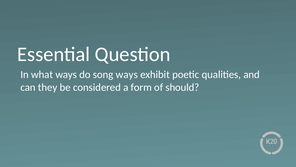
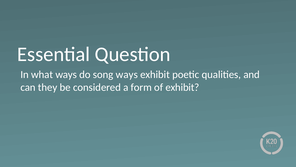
of should: should -> exhibit (182, 87)
